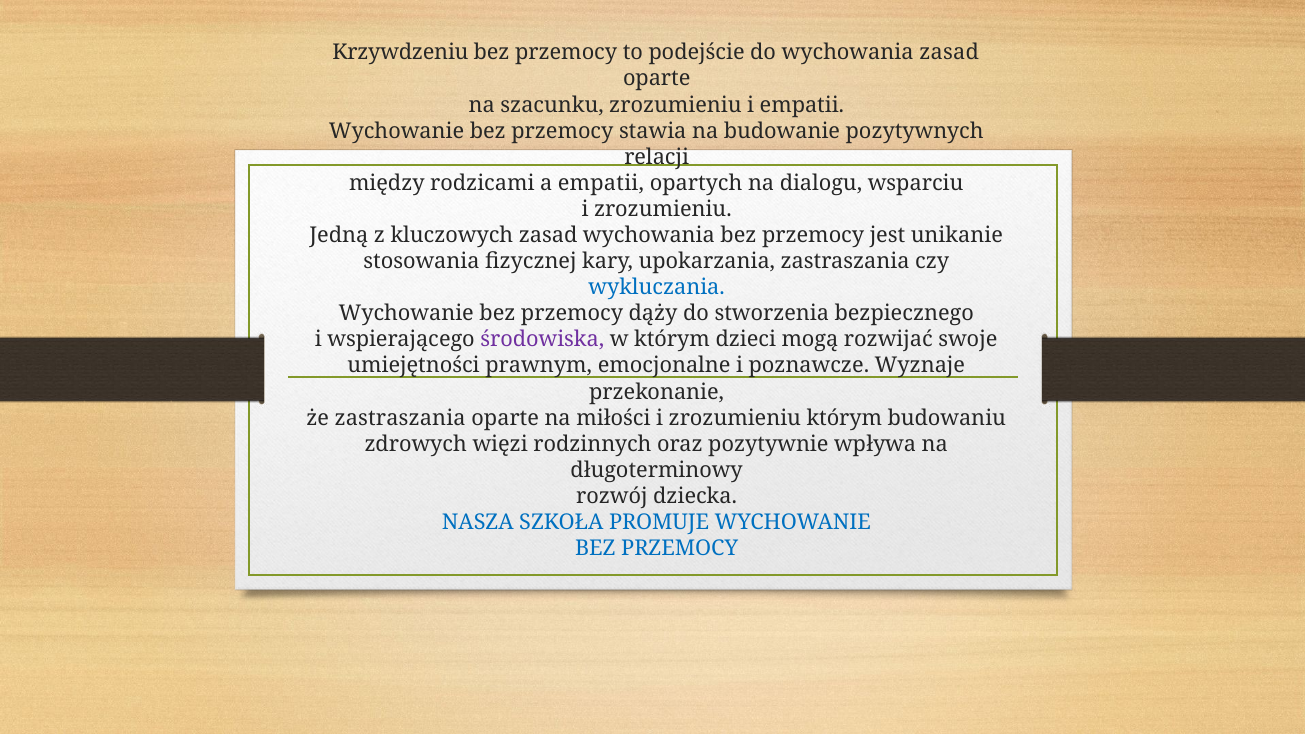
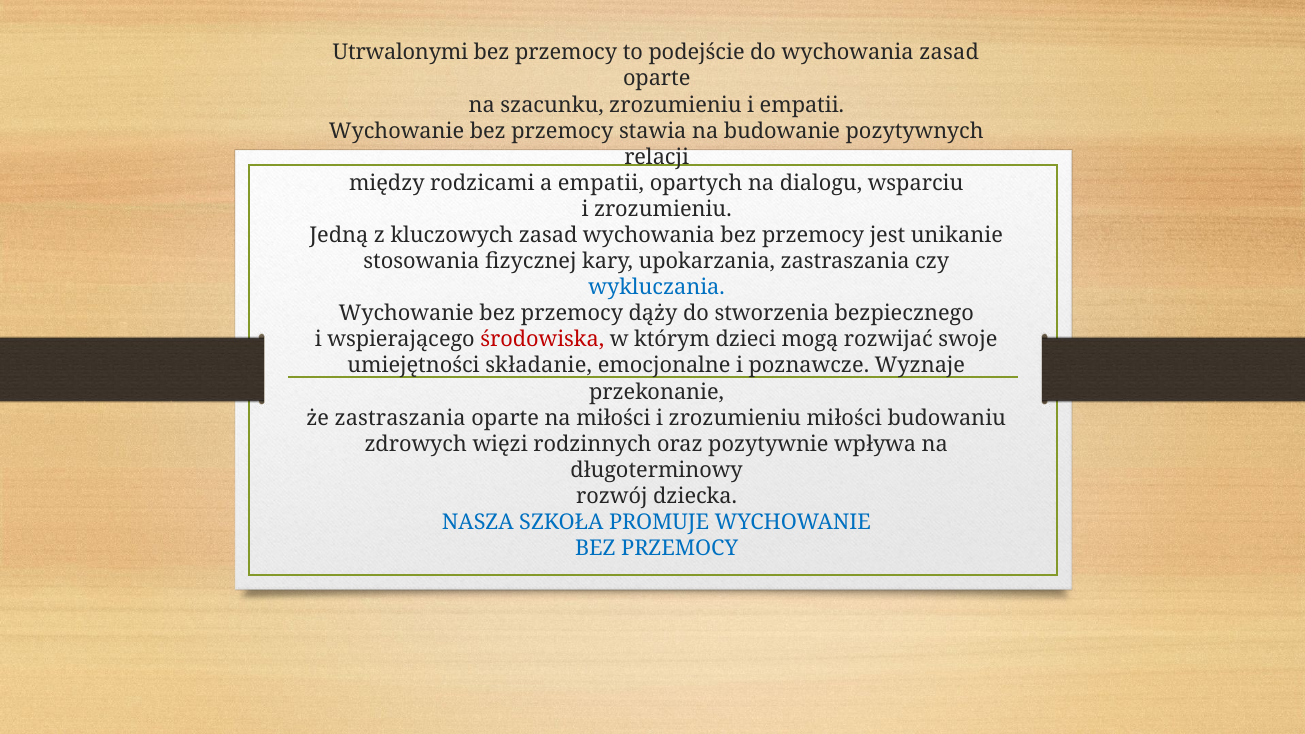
Krzywdzeniu: Krzywdzeniu -> Utrwalonymi (400, 53)
środowiska colour: purple -> red (542, 340)
prawnym: prawnym -> składanie (539, 366)
zrozumieniu którym: którym -> miłości (844, 418)
